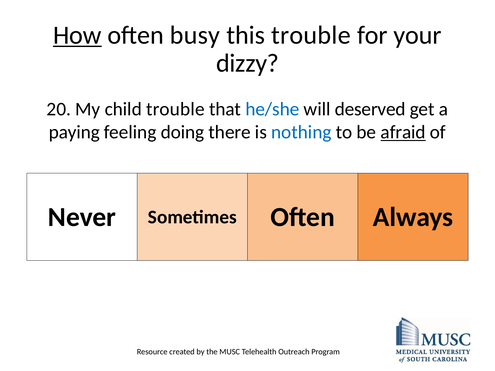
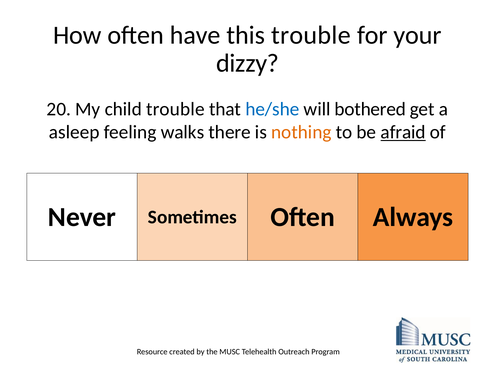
How underline: present -> none (77, 35)
busy: busy -> have (195, 35)
deserved: deserved -> bothered (370, 109)
paying: paying -> asleep (74, 132)
doing: doing -> walks (182, 132)
nothing colour: blue -> orange (301, 132)
